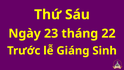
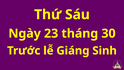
22: 22 -> 30 (108, 33)
